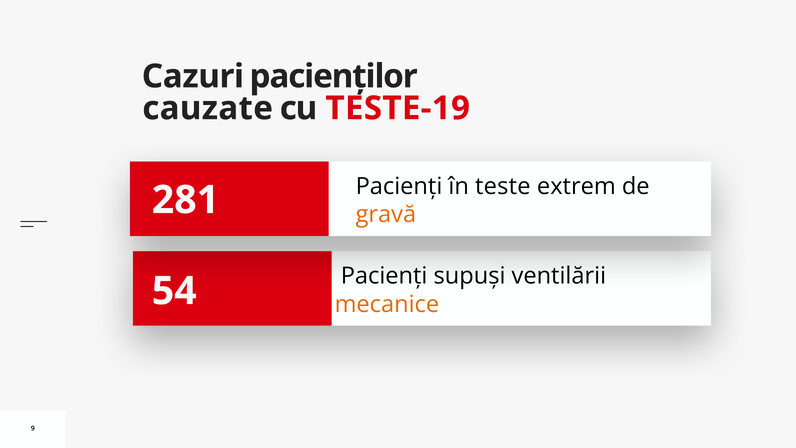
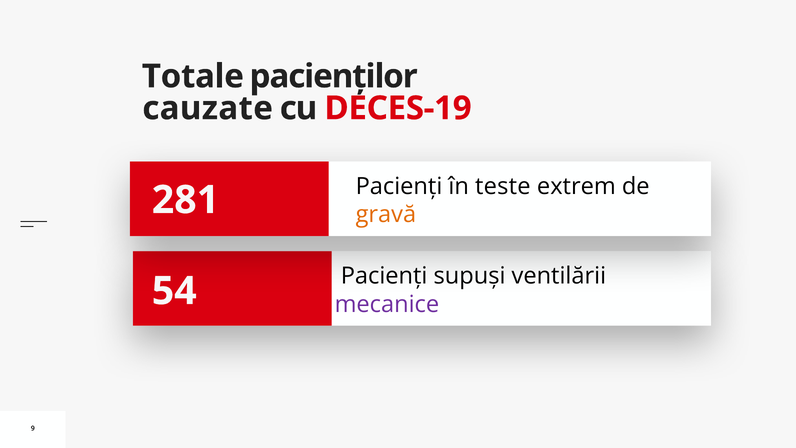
Cazuri: Cazuri -> Totale (193, 76)
TESTE-19: TESTE-19 -> DECES-19 (398, 108)
mecanice colour: orange -> purple (387, 304)
